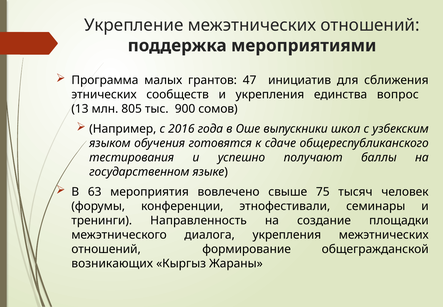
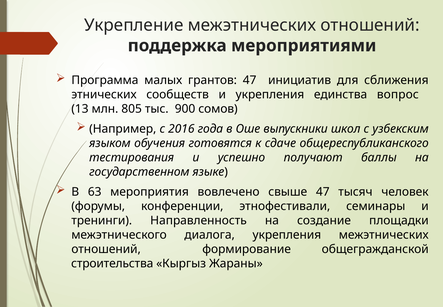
свыше 75: 75 -> 47 (323, 192)
возникающих: возникающих -> строительства (112, 263)
